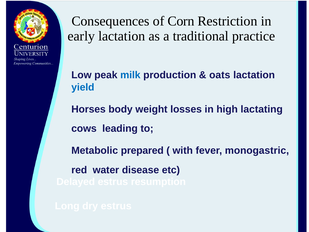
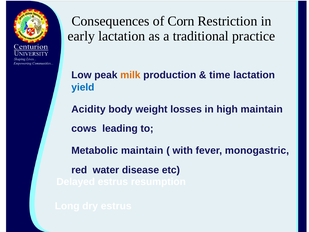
milk colour: blue -> orange (130, 75)
oats: oats -> time (220, 75)
Horses: Horses -> Acidity (88, 109)
high lactating: lactating -> maintain (262, 109)
Metabolic prepared: prepared -> maintain (142, 150)
